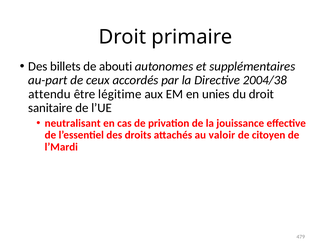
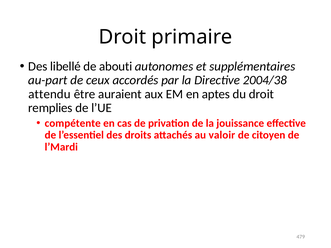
billets: billets -> libellé (65, 66)
légitime: légitime -> auraient (120, 94)
unies: unies -> aptes (216, 94)
sanitaire: sanitaire -> remplies (50, 108)
neutralisant: neutralisant -> compétente (73, 123)
